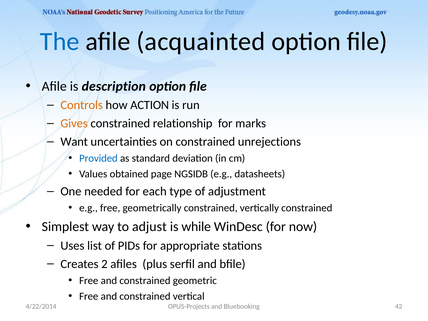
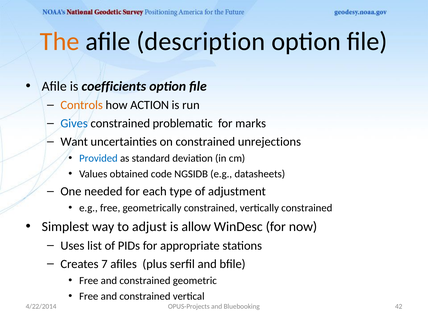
The colour: blue -> orange (60, 41)
acquainted: acquainted -> description (201, 41)
description: description -> coefficients (114, 86)
Gives colour: orange -> blue (74, 123)
relationship: relationship -> problematic (183, 123)
page: page -> code (161, 174)
while: while -> allow (196, 227)
2: 2 -> 7 (104, 264)
